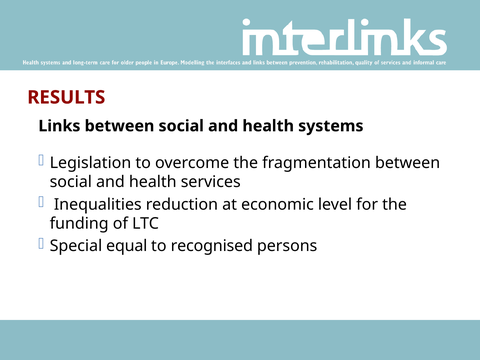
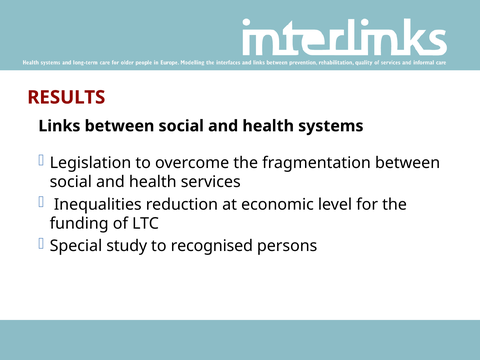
equal: equal -> study (127, 246)
